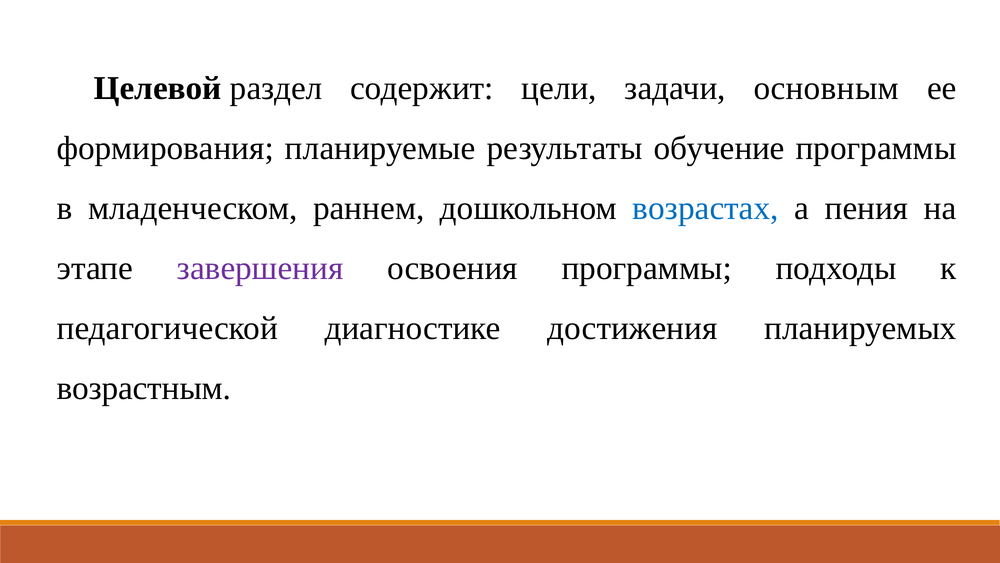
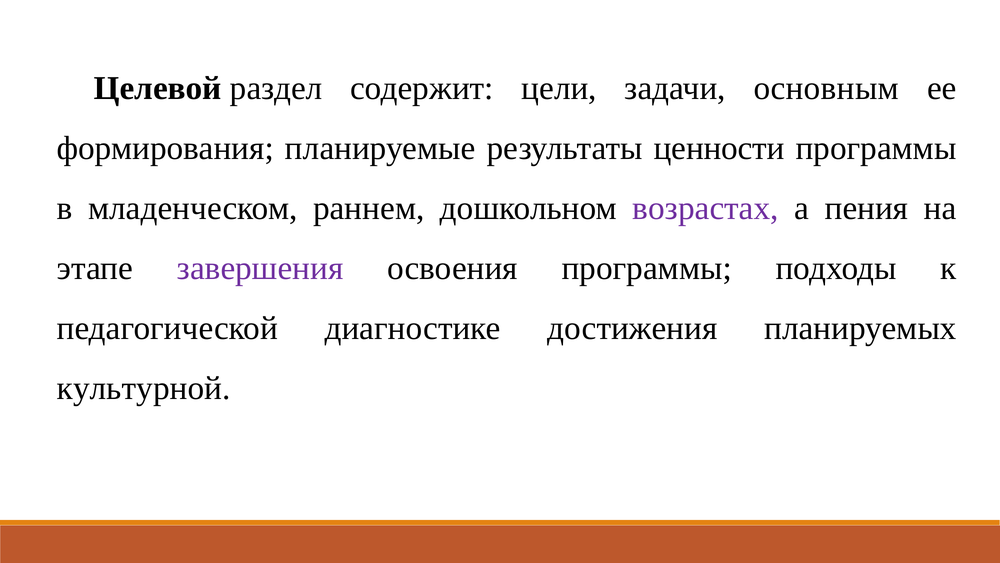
обучение: обучение -> ценности (719, 148)
возрастах colour: blue -> purple (706, 208)
возрастным: возрастным -> культурной (144, 388)
